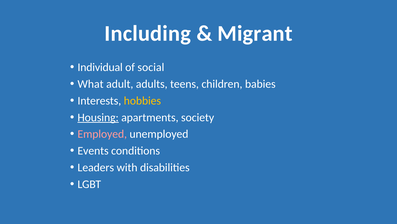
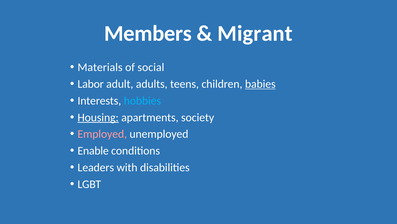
Including: Including -> Members (148, 33)
Individual: Individual -> Materials (100, 67)
What: What -> Labor (91, 84)
babies underline: none -> present (260, 84)
hobbies colour: yellow -> light blue (142, 100)
Events: Events -> Enable (93, 150)
